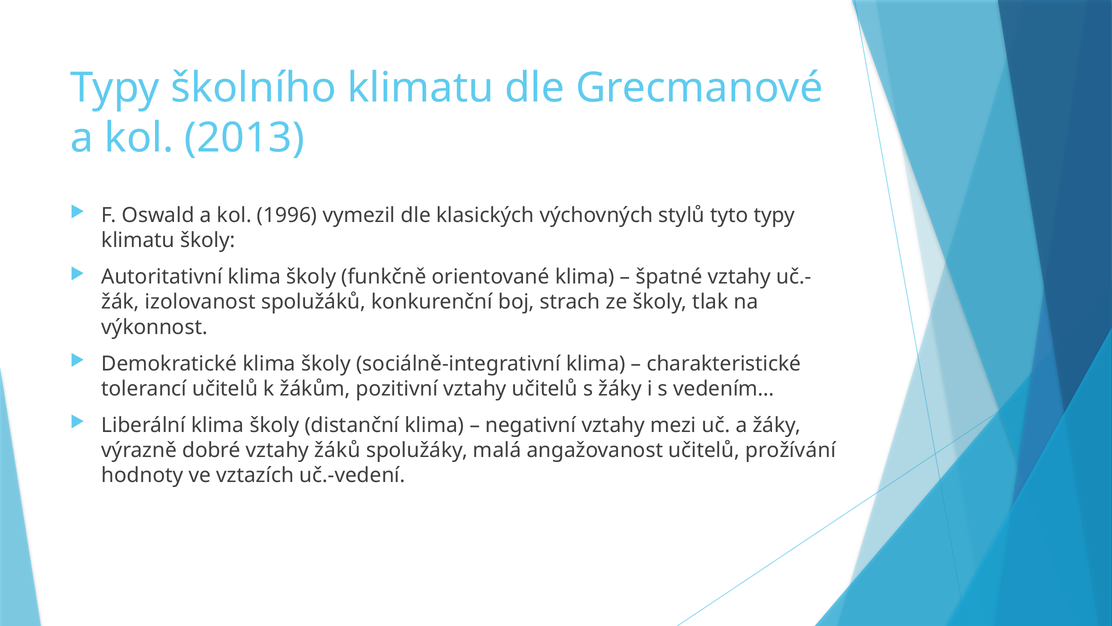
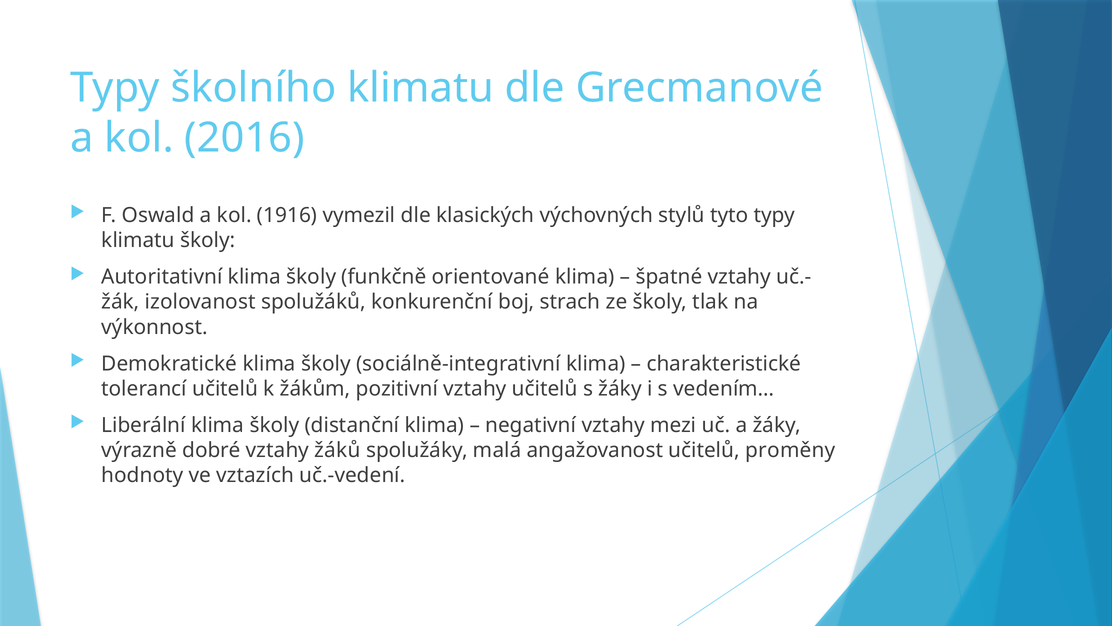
2013: 2013 -> 2016 (245, 138)
1996: 1996 -> 1916 (287, 215)
prožívání: prožívání -> proměny (790, 450)
